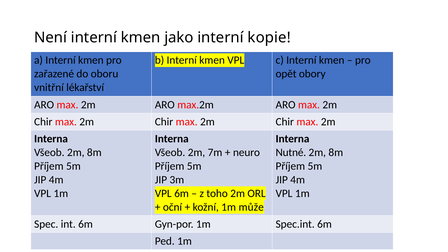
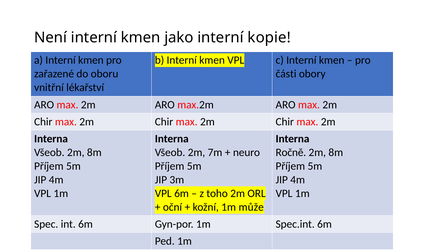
opět: opět -> části (286, 74)
Nutné: Nutné -> Ročně (291, 152)
